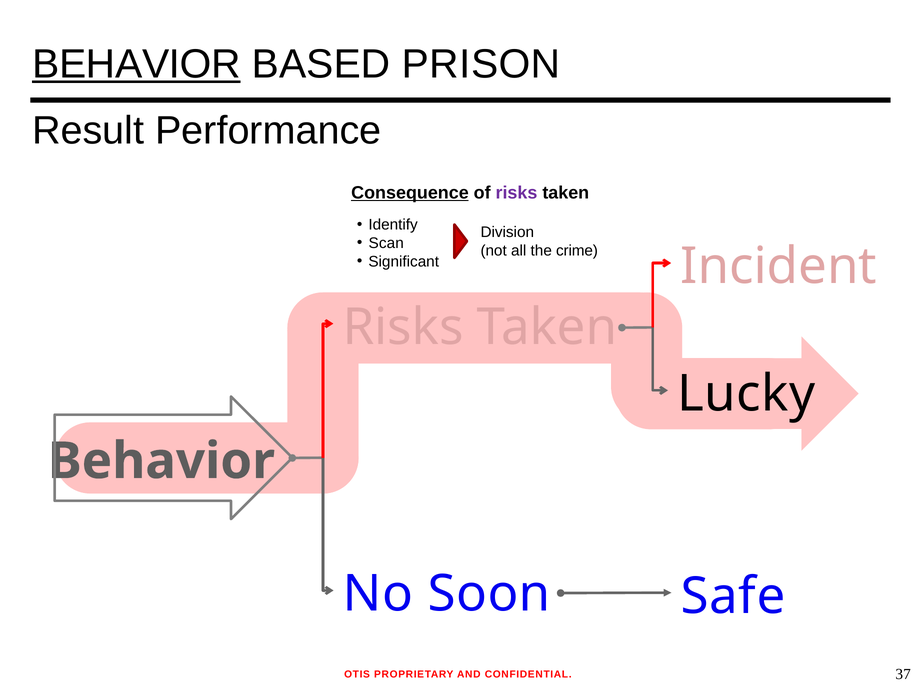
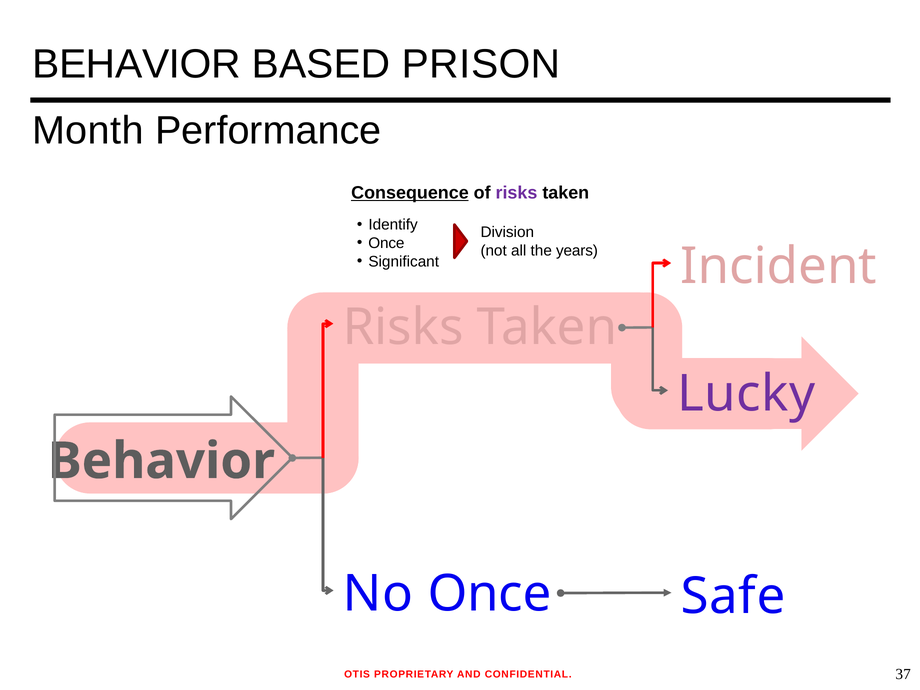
BEHAVIOR underline: present -> none (137, 64)
Result: Result -> Month (88, 131)
Scan: Scan -> Once (386, 243)
crime: crime -> years (577, 251)
Lucky colour: black -> purple (746, 394)
No Soon: Soon -> Once (489, 594)
